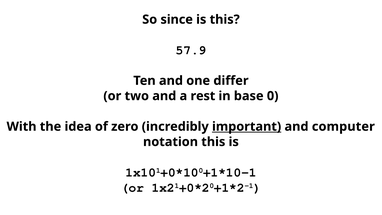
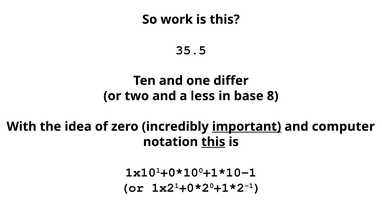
since: since -> work (177, 19)
57.9: 57.9 -> 35.5 (191, 50)
rest: rest -> less (203, 96)
0: 0 -> 8 (273, 96)
this underline: none -> present (213, 142)
